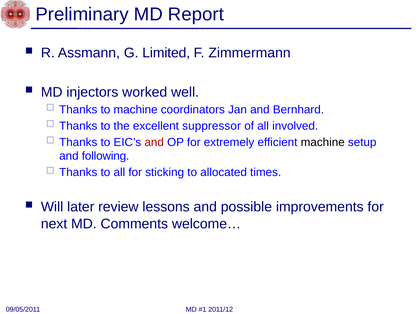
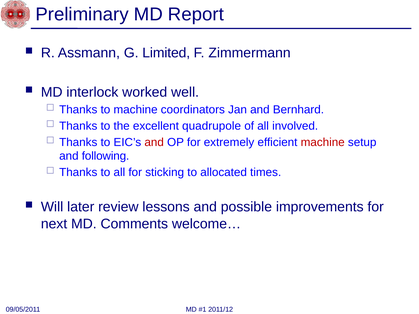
injectors: injectors -> interlock (92, 92)
suppressor: suppressor -> quadrupole (212, 126)
machine colour: black -> red (323, 142)
